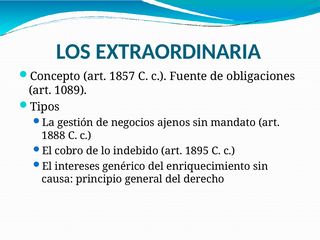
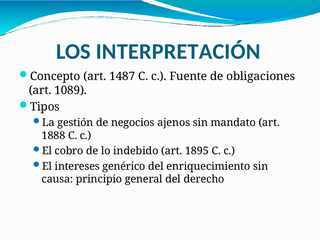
EXTRAORDINARIA: EXTRAORDINARIA -> INTERPRETACIÓN (178, 51)
1857: 1857 -> 1487 (122, 76)
